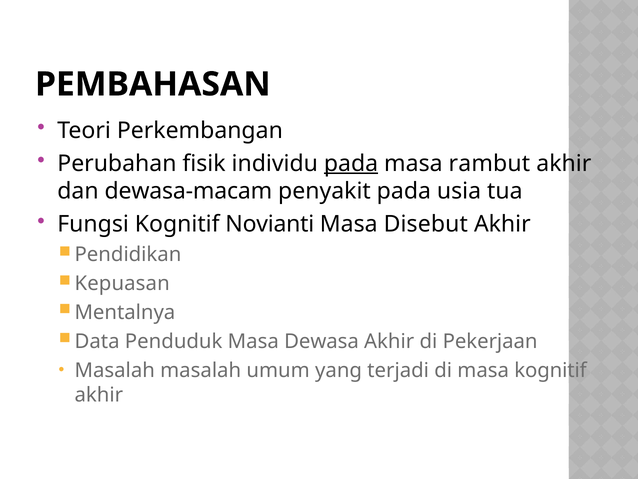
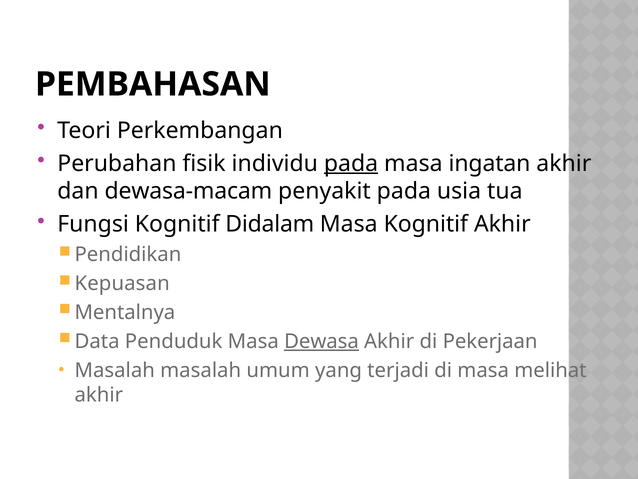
rambut: rambut -> ingatan (490, 163)
Novianti: Novianti -> Didalam (270, 224)
Masa Disebut: Disebut -> Kognitif (426, 224)
Dewasa underline: none -> present (322, 341)
masa kognitif: kognitif -> melihat (550, 370)
